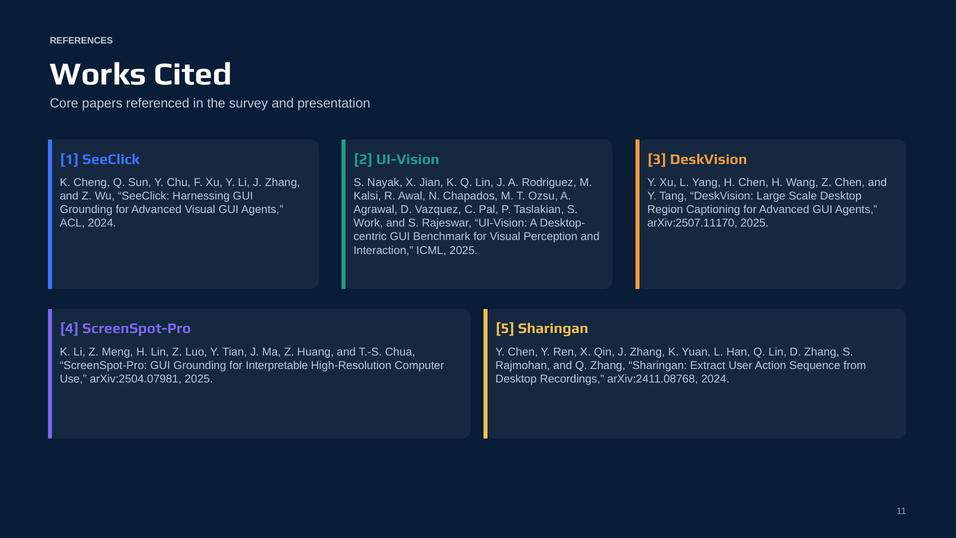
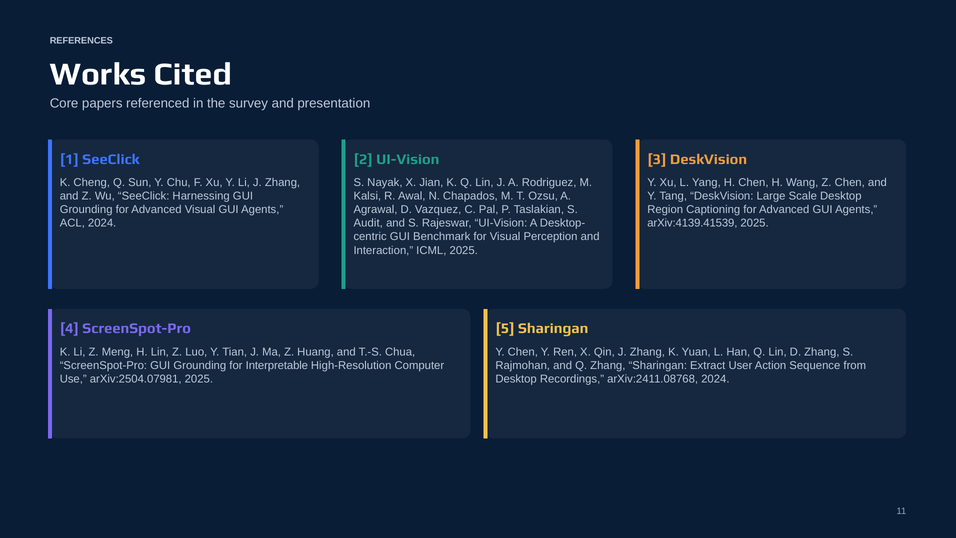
Work: Work -> Audit (368, 223)
arXiv:2507.11170: arXiv:2507.11170 -> arXiv:4139.41539 (692, 223)
